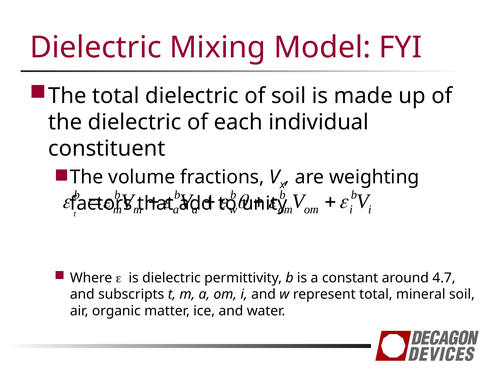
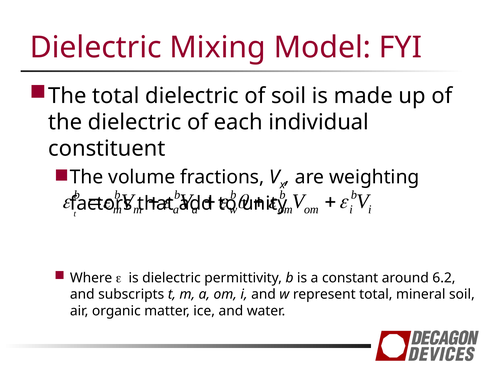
4.7: 4.7 -> 6.2 (444, 277)
